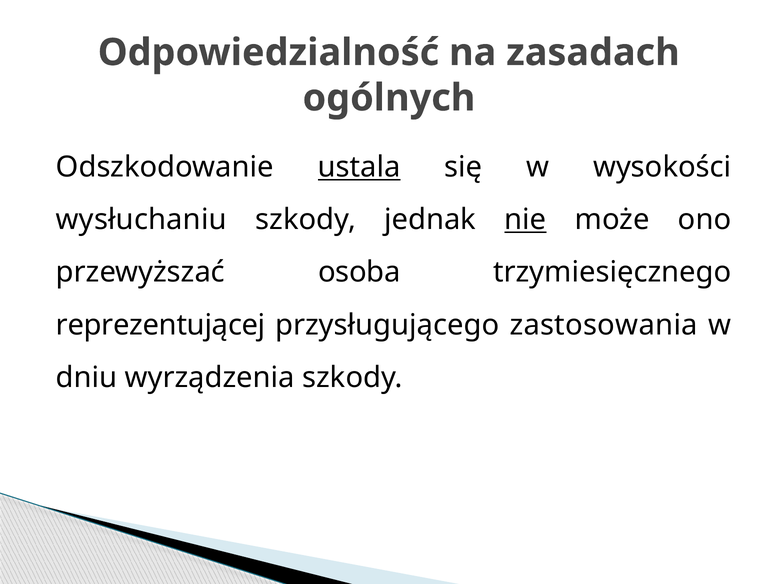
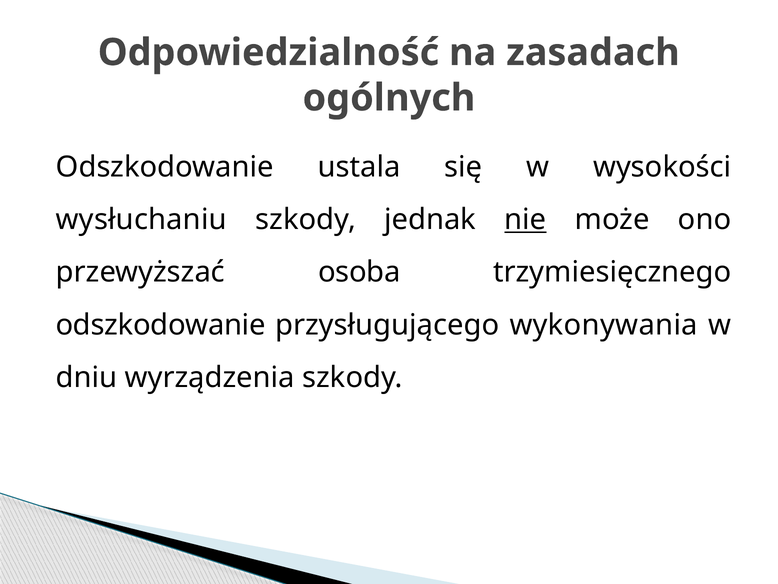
ustala underline: present -> none (359, 167)
reprezentującej: reprezentującej -> odszkodowanie (161, 325)
zastosowania: zastosowania -> wykonywania (604, 325)
